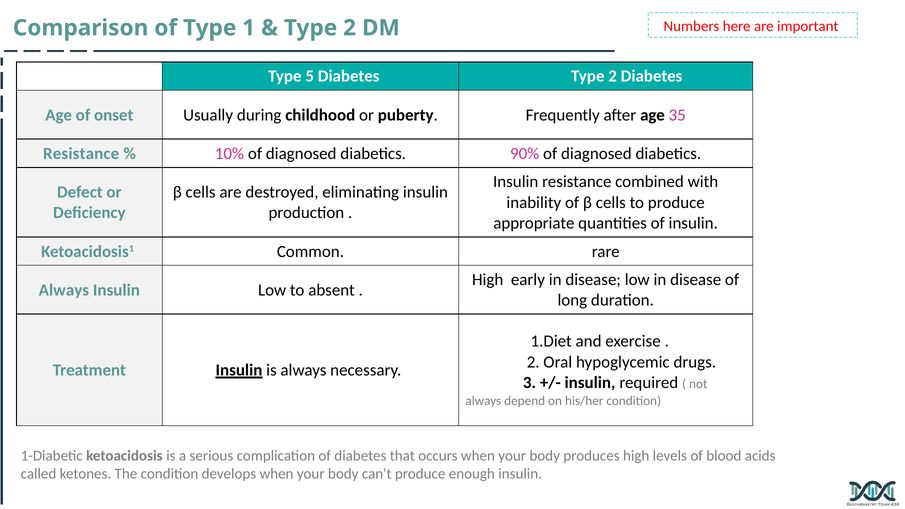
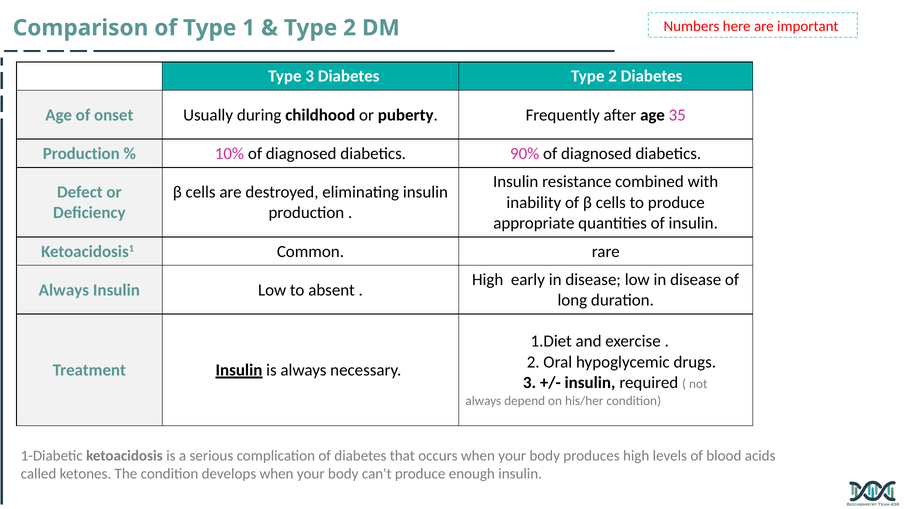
Type 5: 5 -> 3 (310, 76)
Resistance: Resistance -> Production (81, 153)
